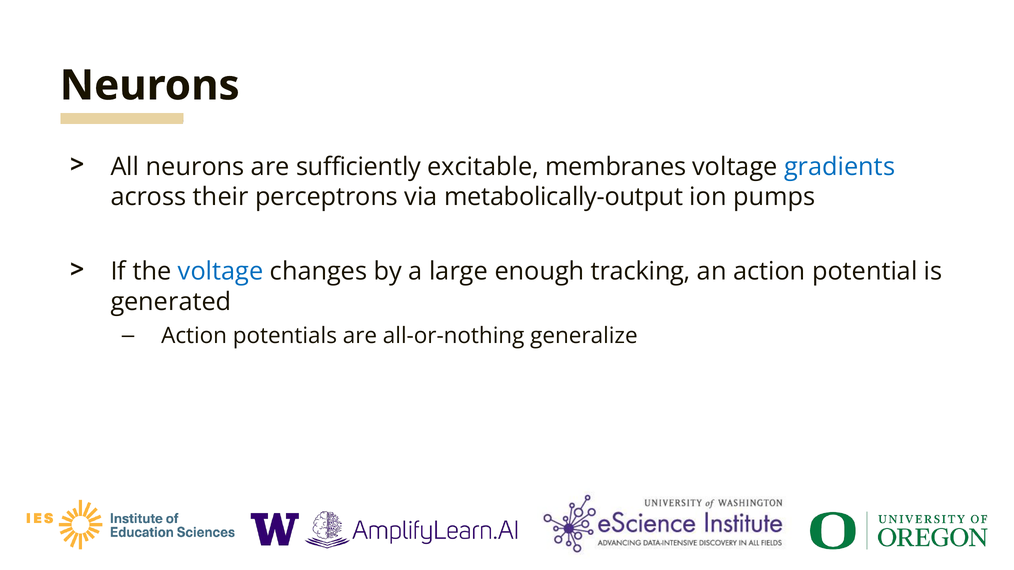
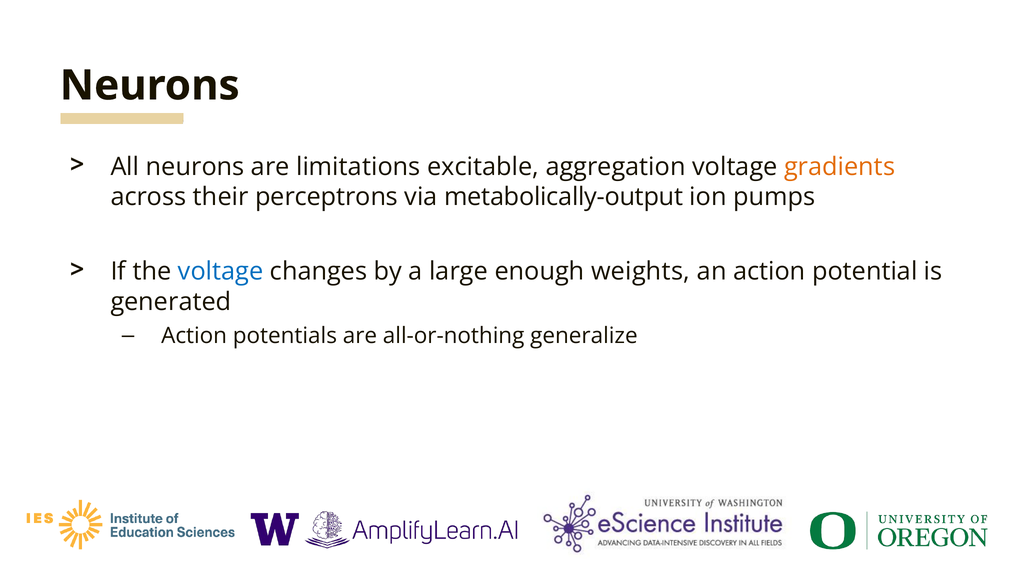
sufficiently: sufficiently -> limitations (358, 167)
membranes: membranes -> aggregation (616, 167)
gradients colour: blue -> orange (840, 167)
tracking: tracking -> weights (640, 272)
